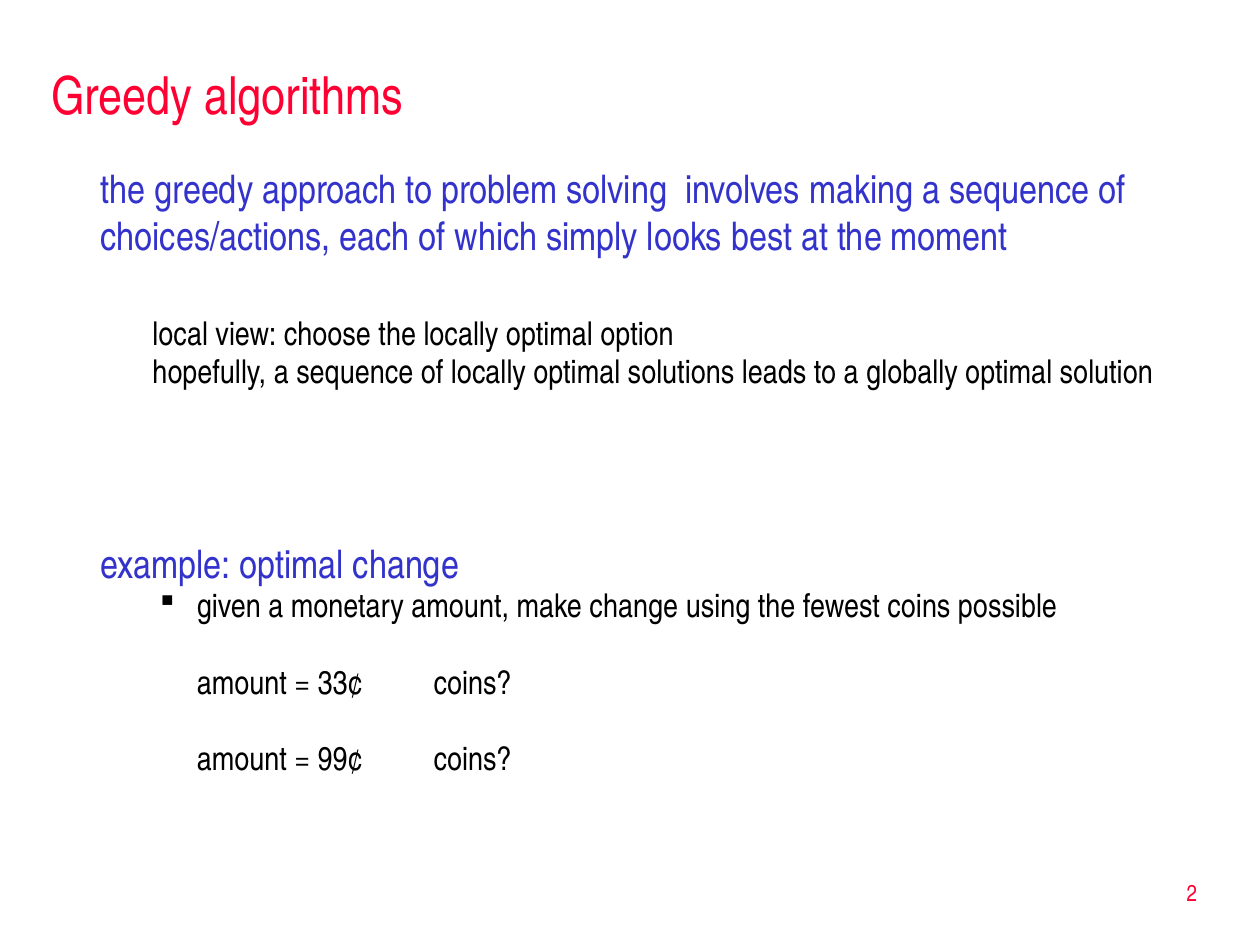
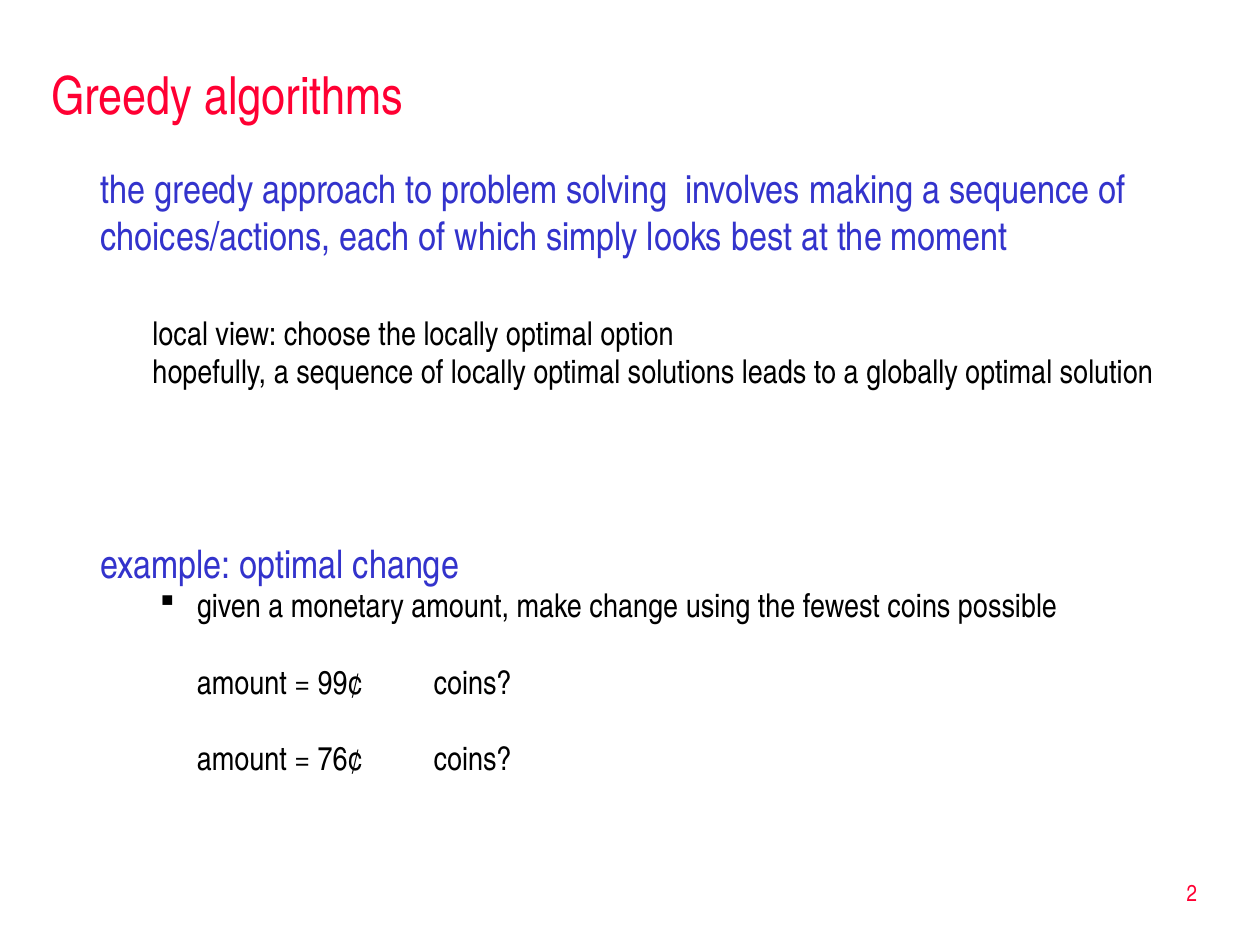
33¢: 33¢ -> 99¢ (340, 683)
99¢: 99¢ -> 76¢ (340, 760)
